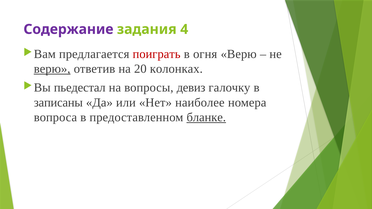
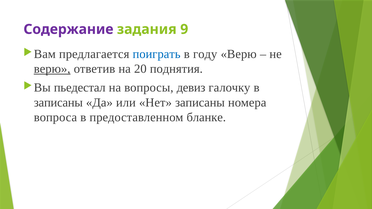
4: 4 -> 9 (184, 29)
поиграть colour: red -> blue (157, 54)
огня: огня -> году (205, 54)
колонках: колонках -> поднятия (176, 69)
Нет наиболее: наиболее -> записаны (200, 103)
бланке underline: present -> none (206, 118)
